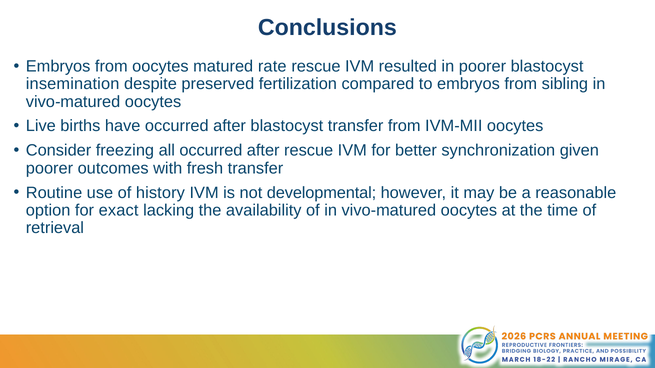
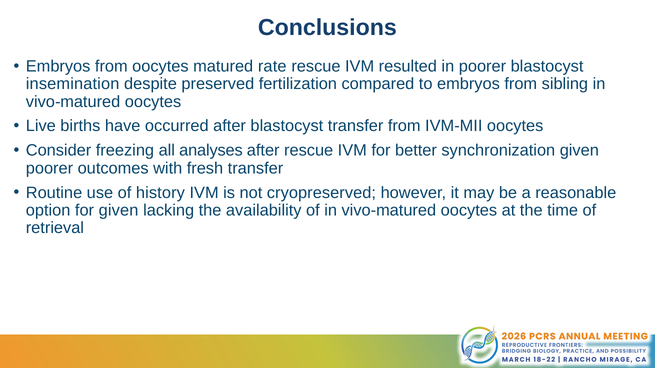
all occurred: occurred -> analyses (211, 151)
developmental: developmental -> cryopreserved (321, 193)
for exact: exact -> given (119, 211)
